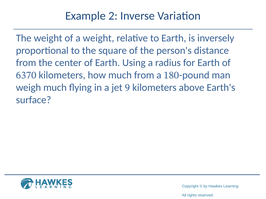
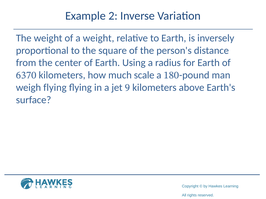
much from: from -> scale (144, 75)
much: much -> flying (55, 88)
